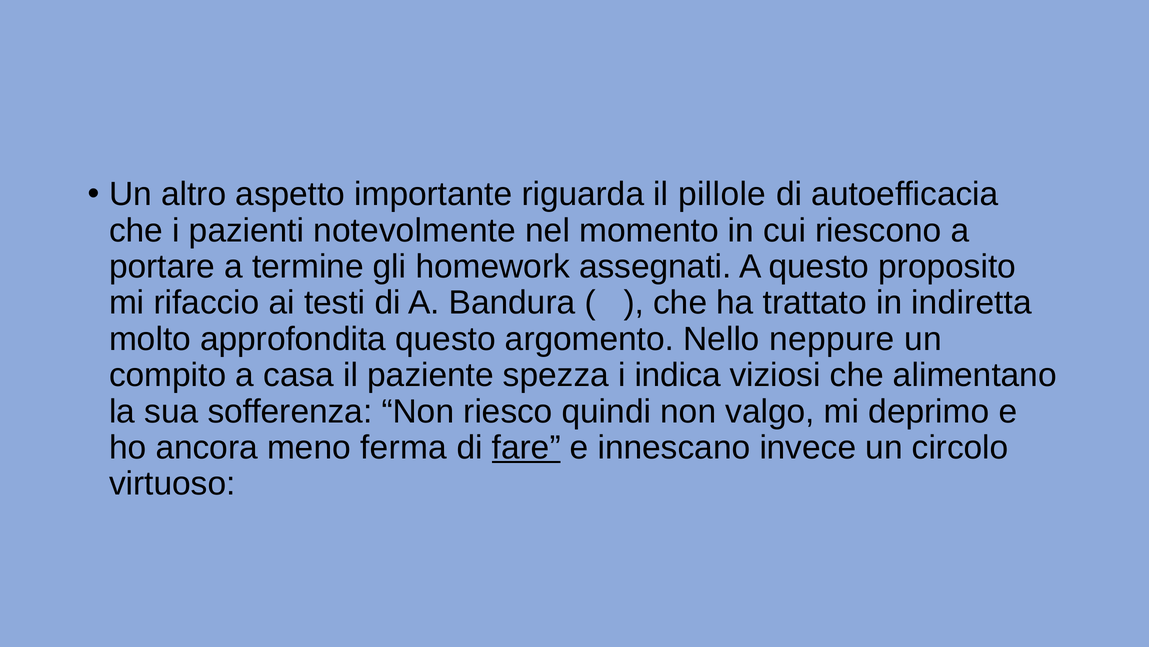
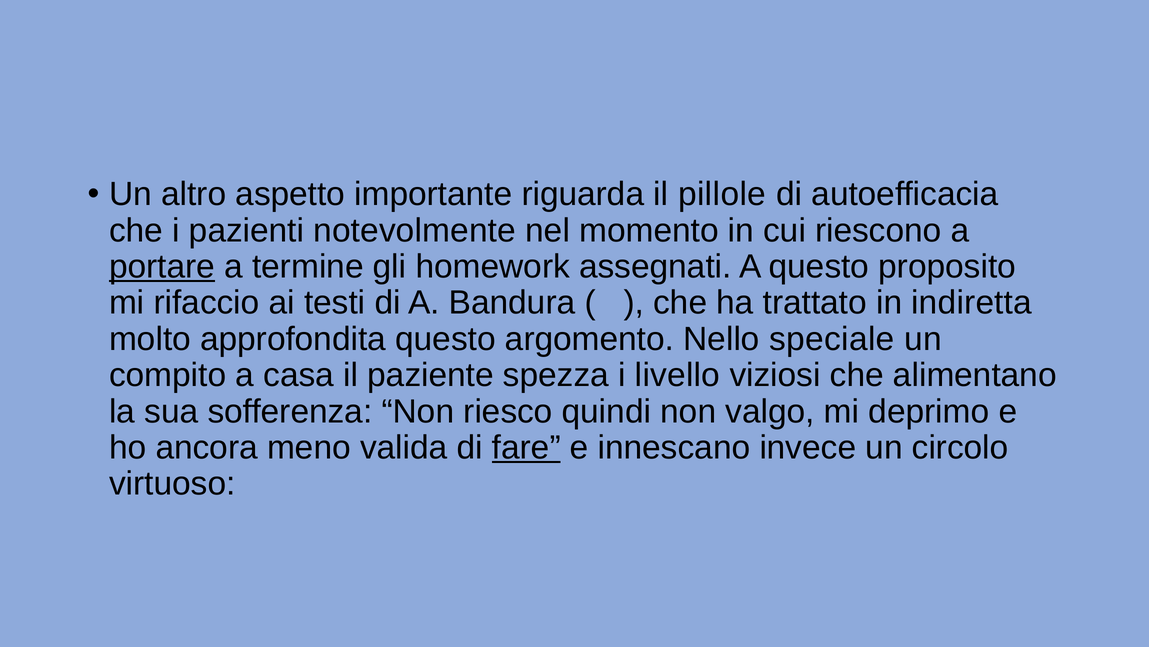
portare underline: none -> present (162, 266)
neppure: neppure -> speciale (832, 339)
indica: indica -> livello (677, 375)
ferma: ferma -> valida (404, 447)
